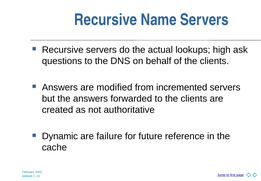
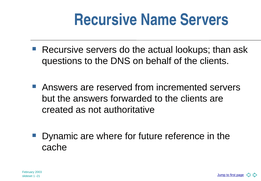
high: high -> than (222, 50)
modified: modified -> reserved (114, 87)
failure: failure -> where (109, 136)
